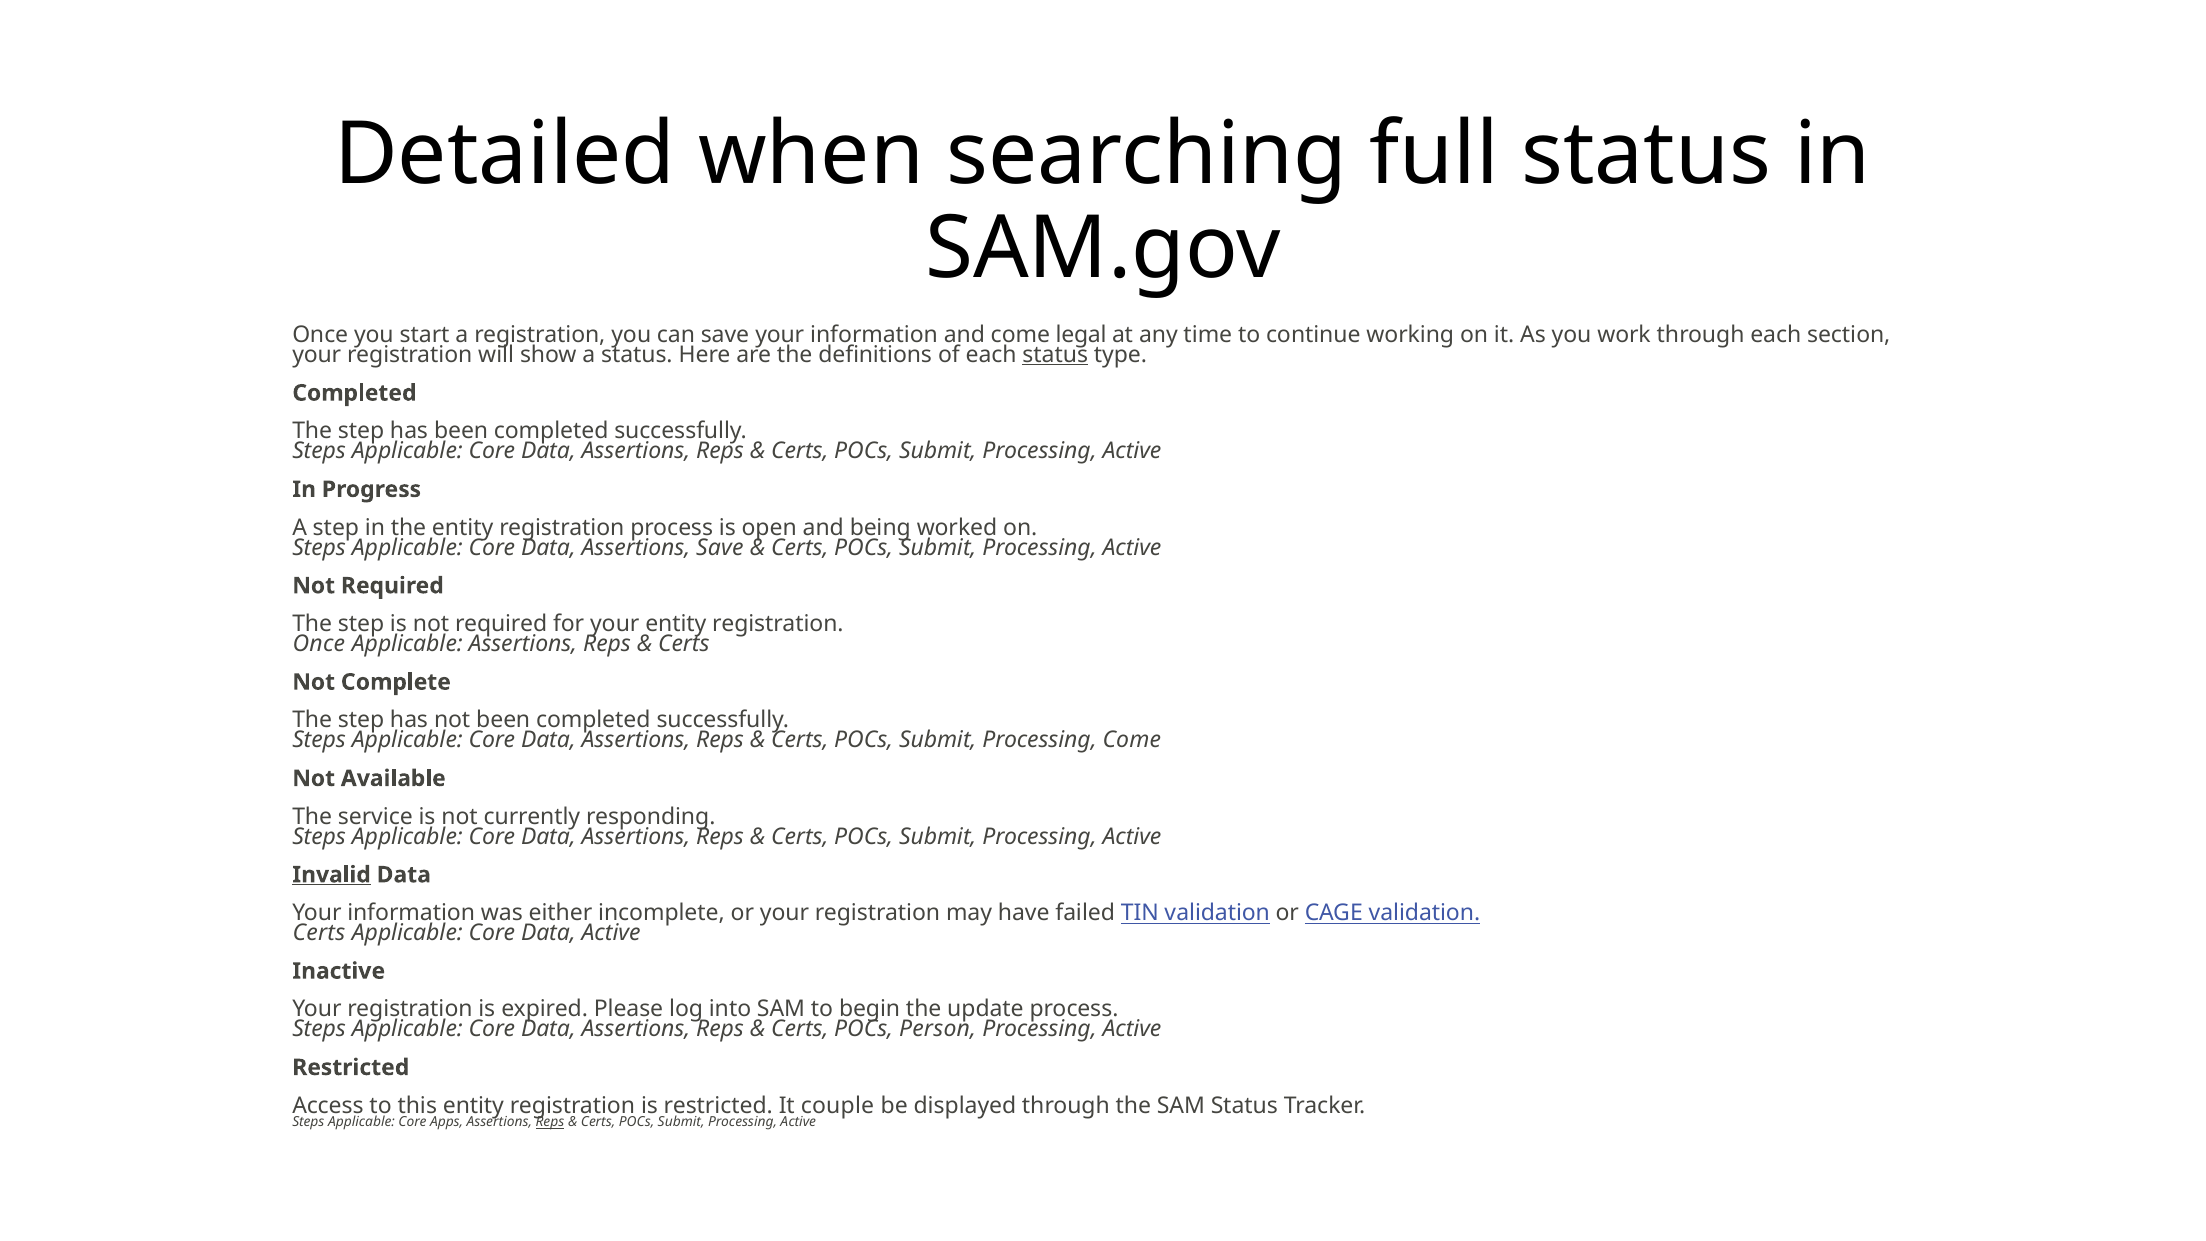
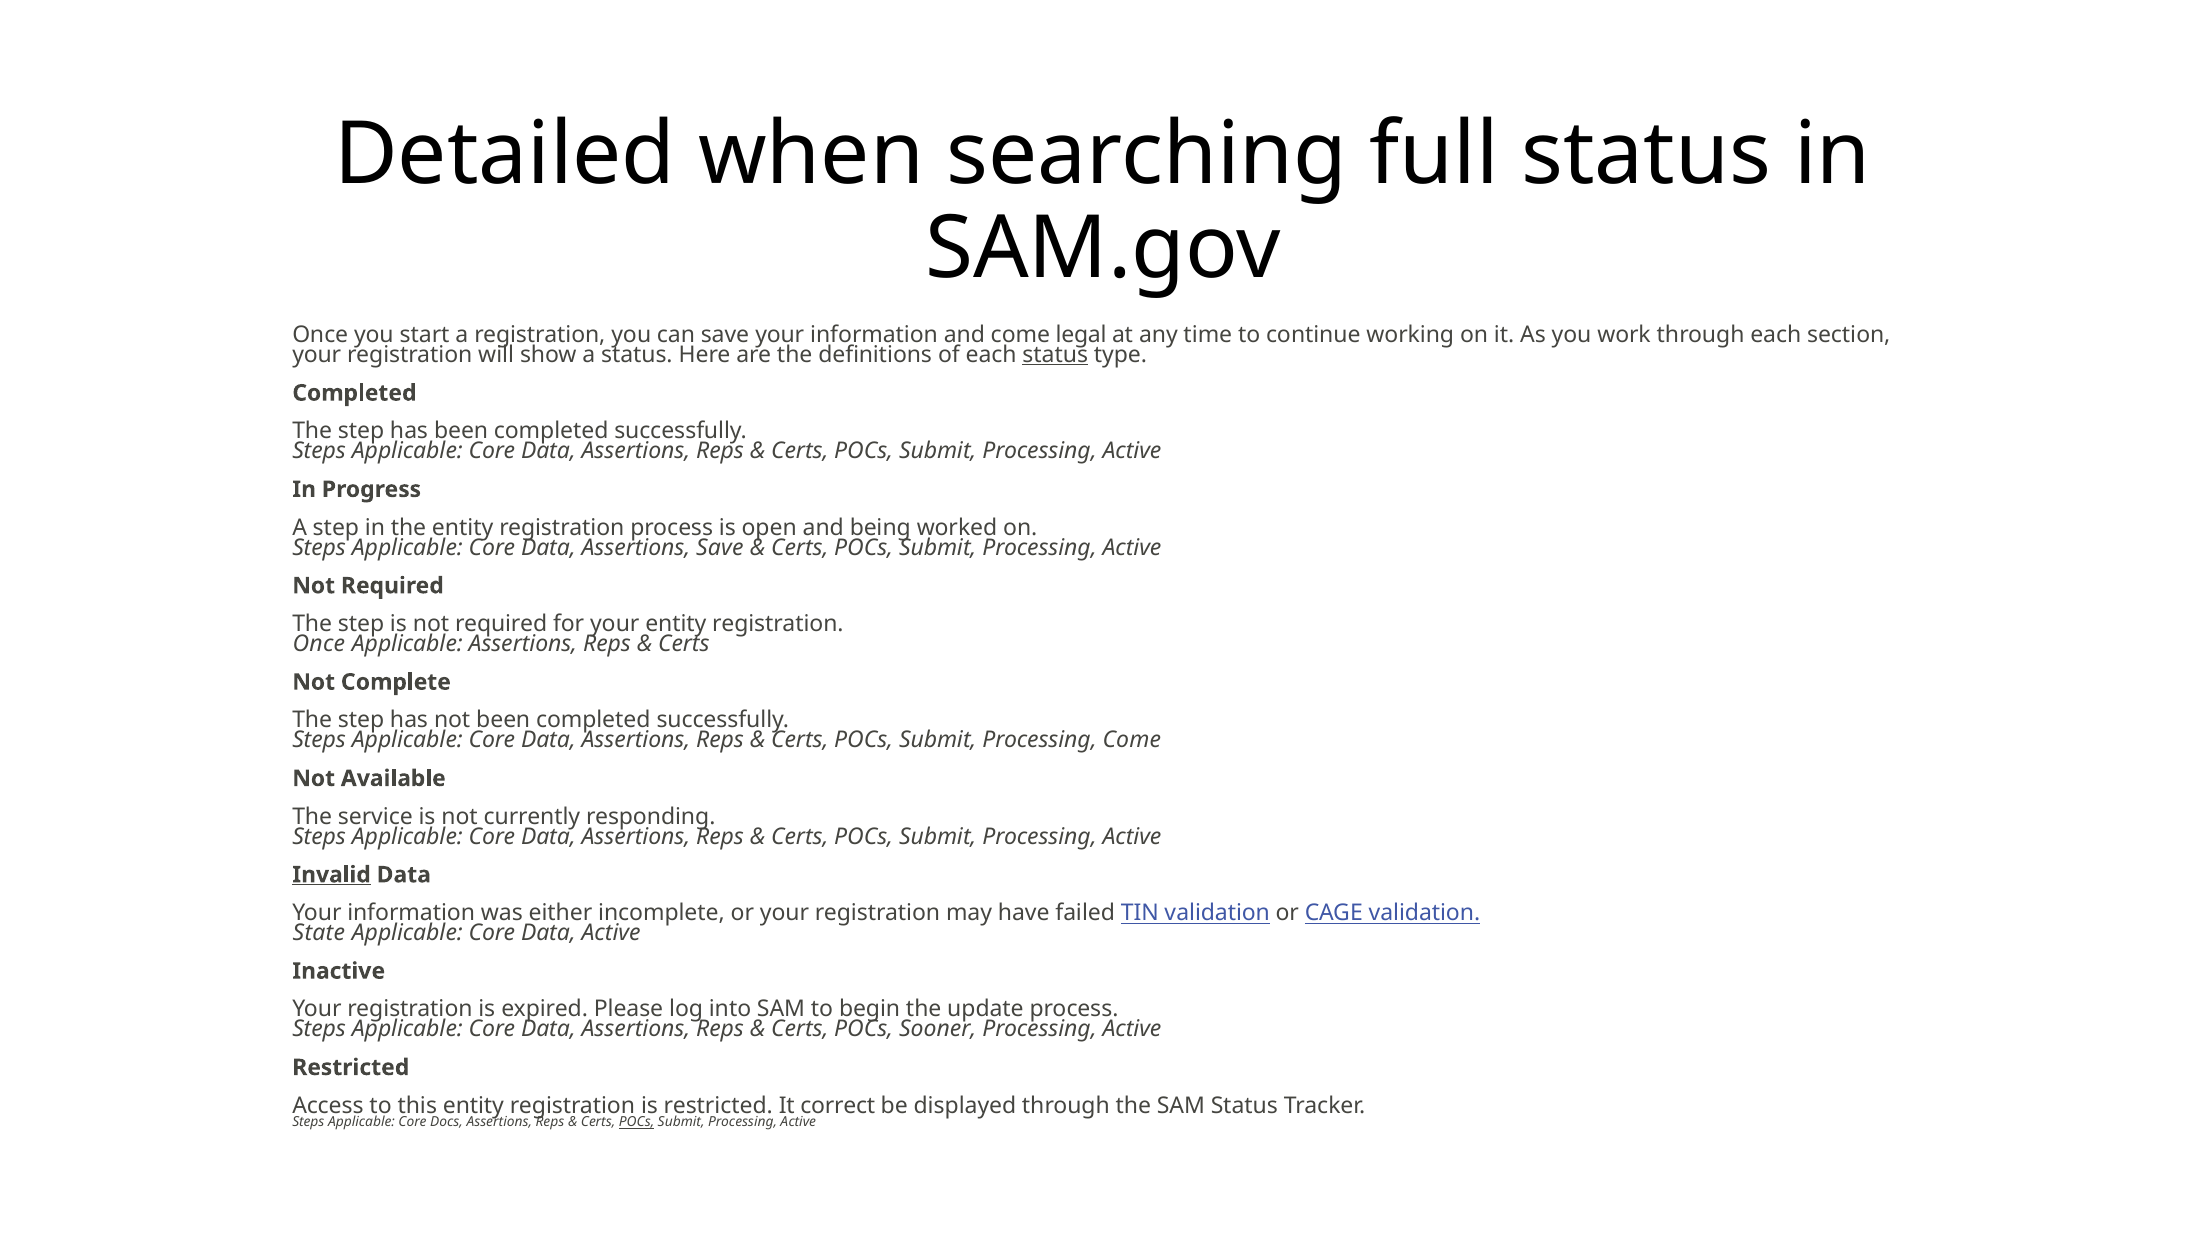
Certs: Certs -> State (319, 933)
Person: Person -> Sooner (938, 1029)
couple: couple -> correct (838, 1106)
Apps: Apps -> Docs (447, 1122)
Reps underline: present -> none (550, 1122)
POCs underline: none -> present (637, 1122)
